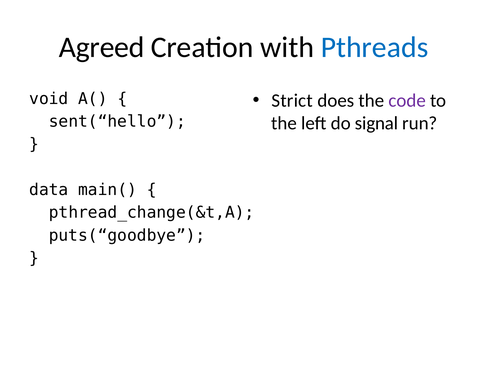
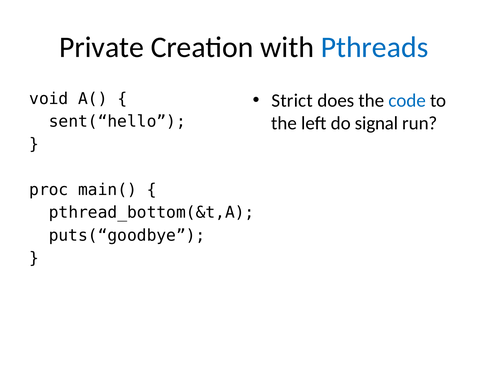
Agreed: Agreed -> Private (102, 47)
code colour: purple -> blue (407, 101)
data: data -> proc (49, 190)
pthread_change(&t,A: pthread_change(&t,A -> pthread_bottom(&t,A (152, 213)
